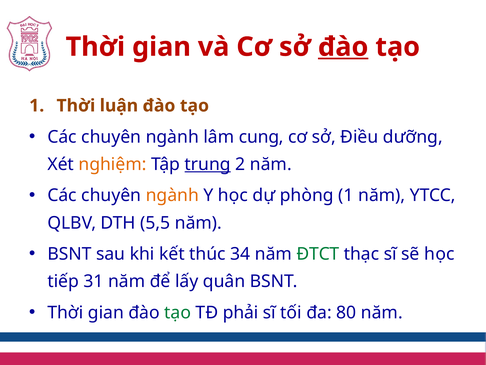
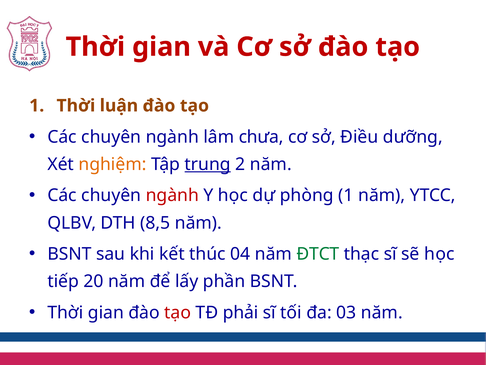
đào underline: present -> none (343, 47)
cung: cung -> chưa (261, 137)
ngành colour: orange -> red (172, 195)
5,5: 5,5 -> 8,5 (155, 223)
34: 34 -> 04 (240, 254)
31: 31 -> 20 (94, 281)
quân: quân -> phần (224, 281)
tạo colour: green -> red (178, 312)
80: 80 -> 03 (346, 312)
